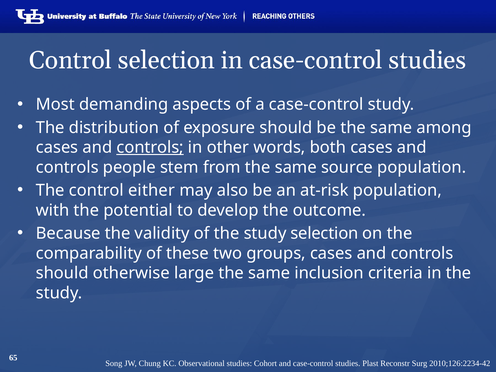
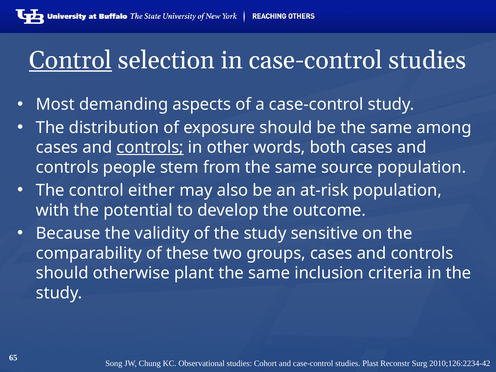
Control underline: none -> present (71, 60)
study selection: selection -> sensitive (324, 233)
large: large -> plant (194, 273)
